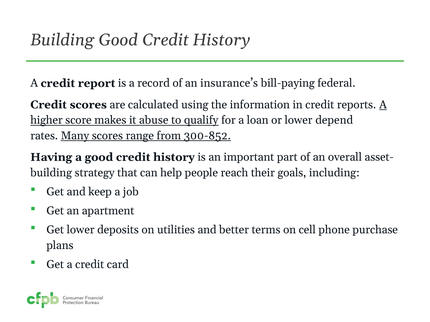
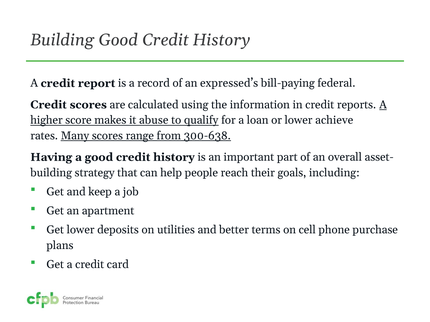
insurance’s: insurance’s -> expressed’s (229, 83)
depend: depend -> achieve (334, 120)
300-852: 300-852 -> 300-638 (207, 136)
